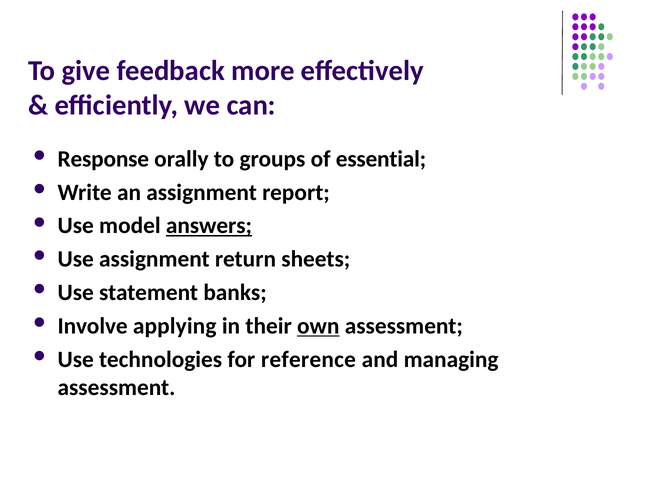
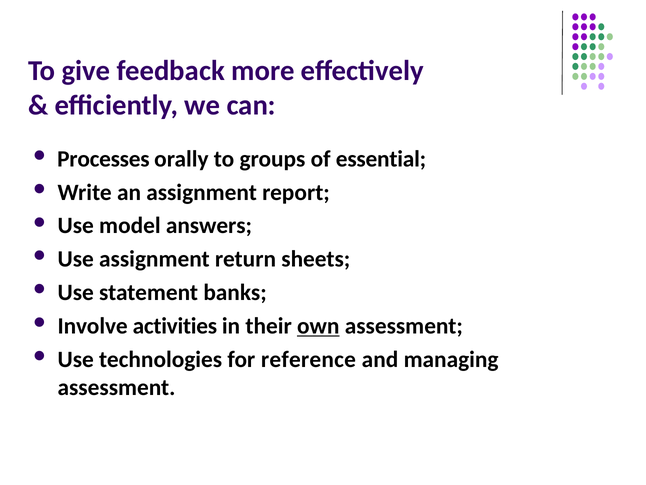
Response: Response -> Processes (103, 159)
answers underline: present -> none (209, 226)
applying: applying -> activities (175, 326)
